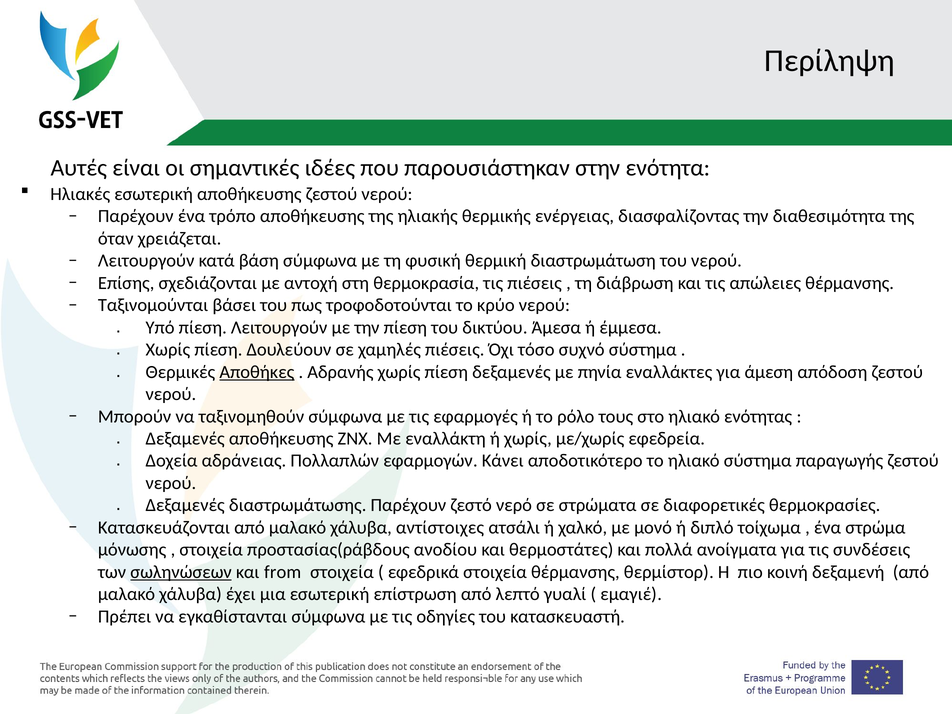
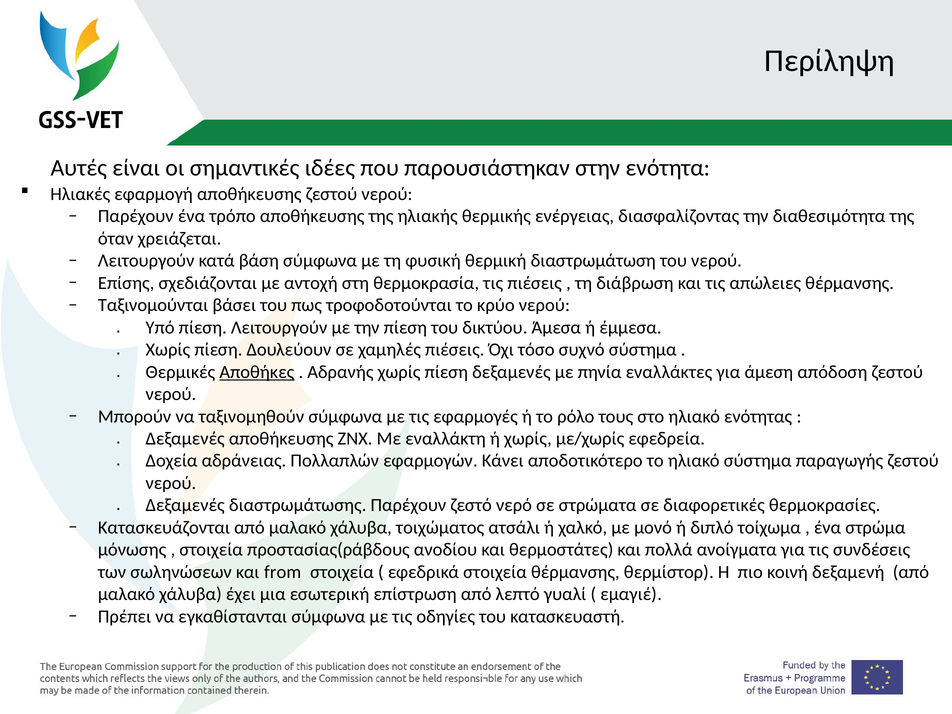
Ηλιακές εσωτερική: εσωτερική -> εφαρμογή (154, 194)
αντίστοιχες: αντίστοιχες -> τοιχώματος (440, 528)
σωληνώσεων underline: present -> none (181, 572)
